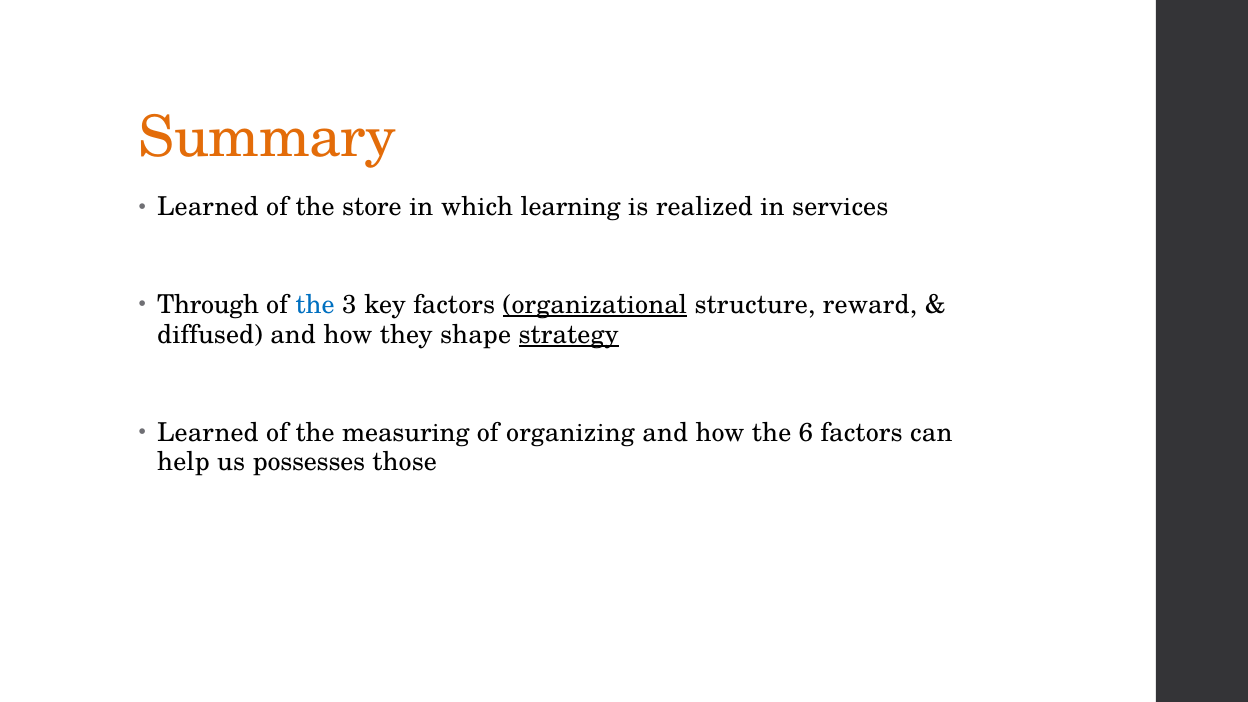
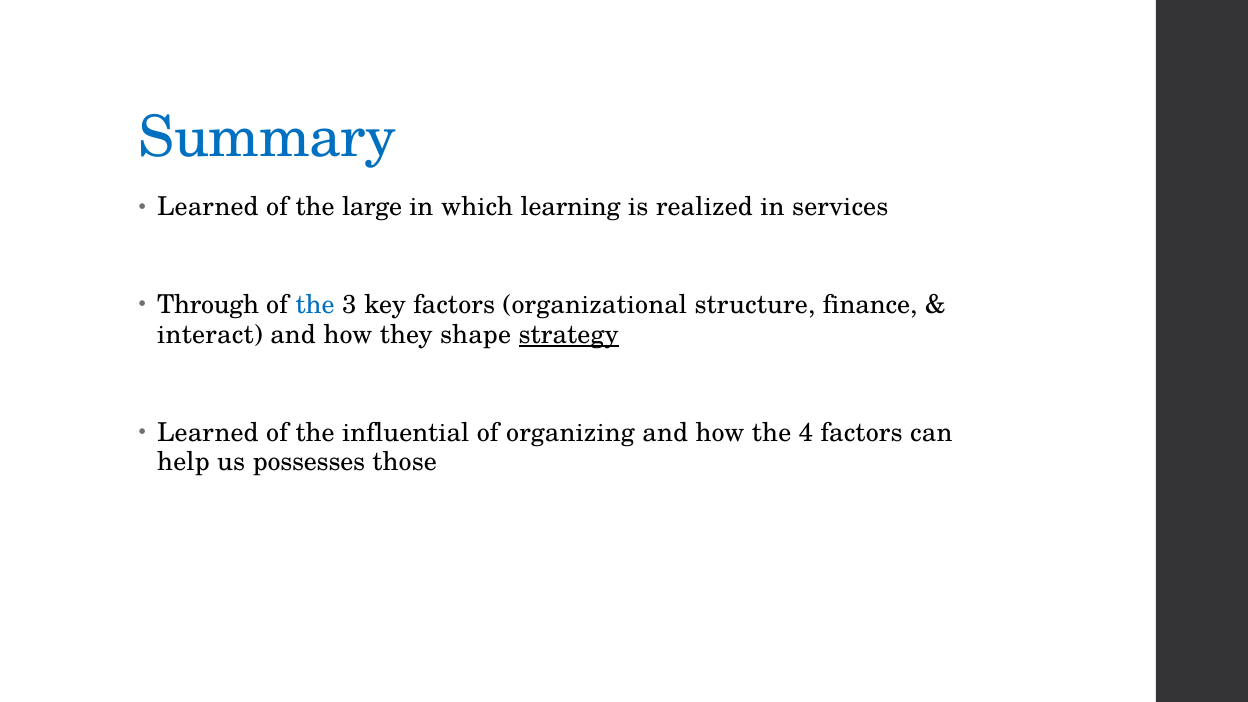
Summary colour: orange -> blue (268, 137)
store: store -> large (372, 207)
organizational underline: present -> none (595, 305)
reward: reward -> finance (870, 305)
diffused: diffused -> interact (210, 335)
measuring: measuring -> influential (406, 433)
6: 6 -> 4 (806, 433)
